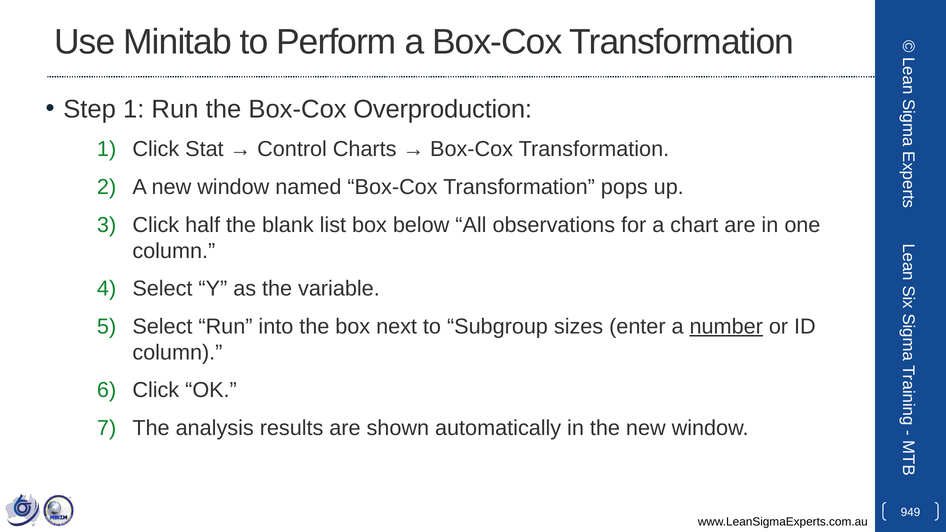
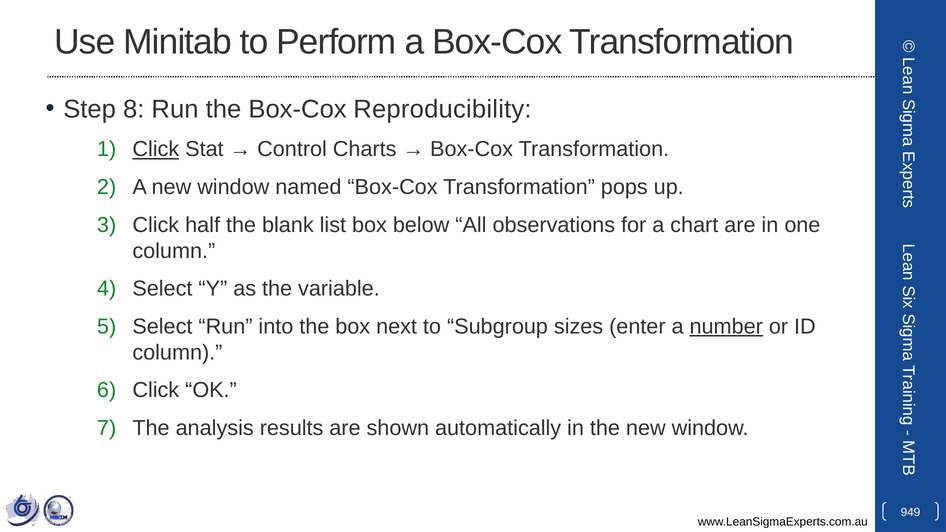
Step 1: 1 -> 8 (134, 109)
Overproduction: Overproduction -> Reproducibility (442, 109)
Click underline: none -> present (156, 149)
